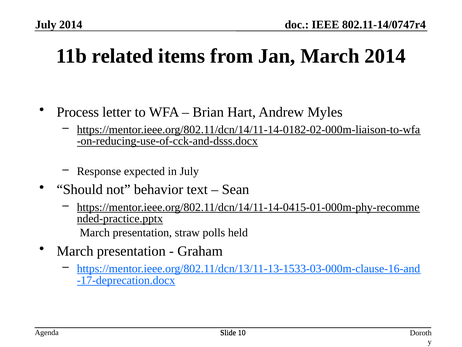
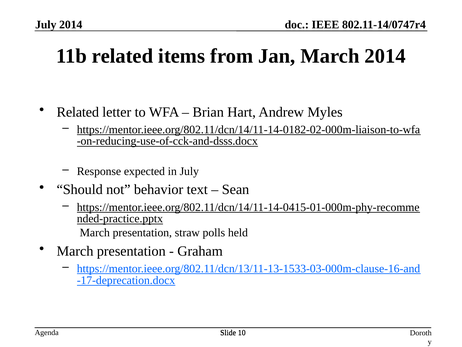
Process: Process -> Related (78, 112)
